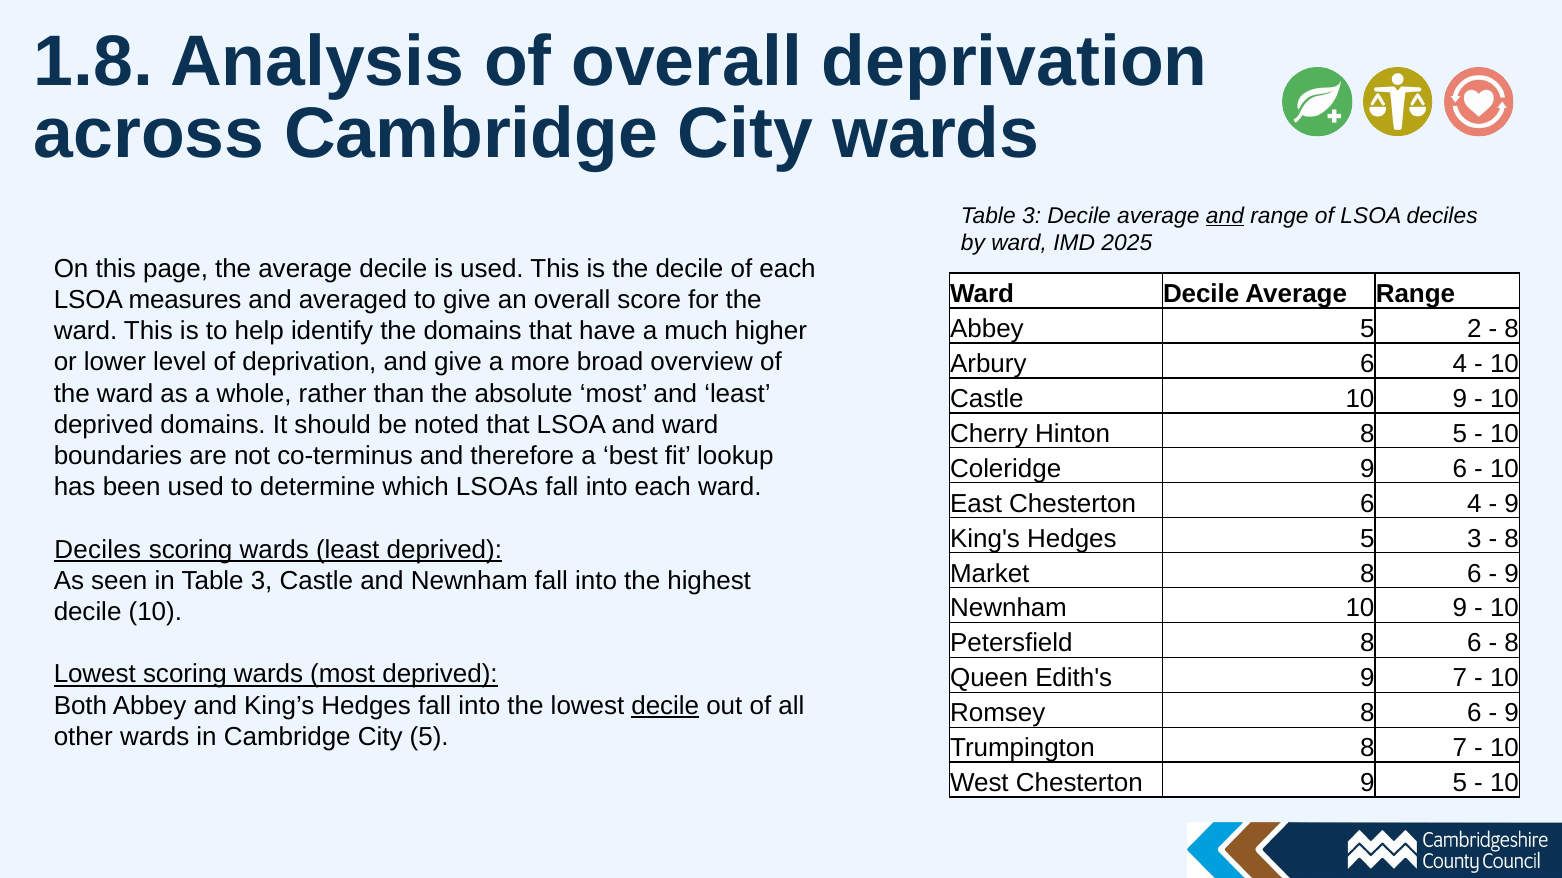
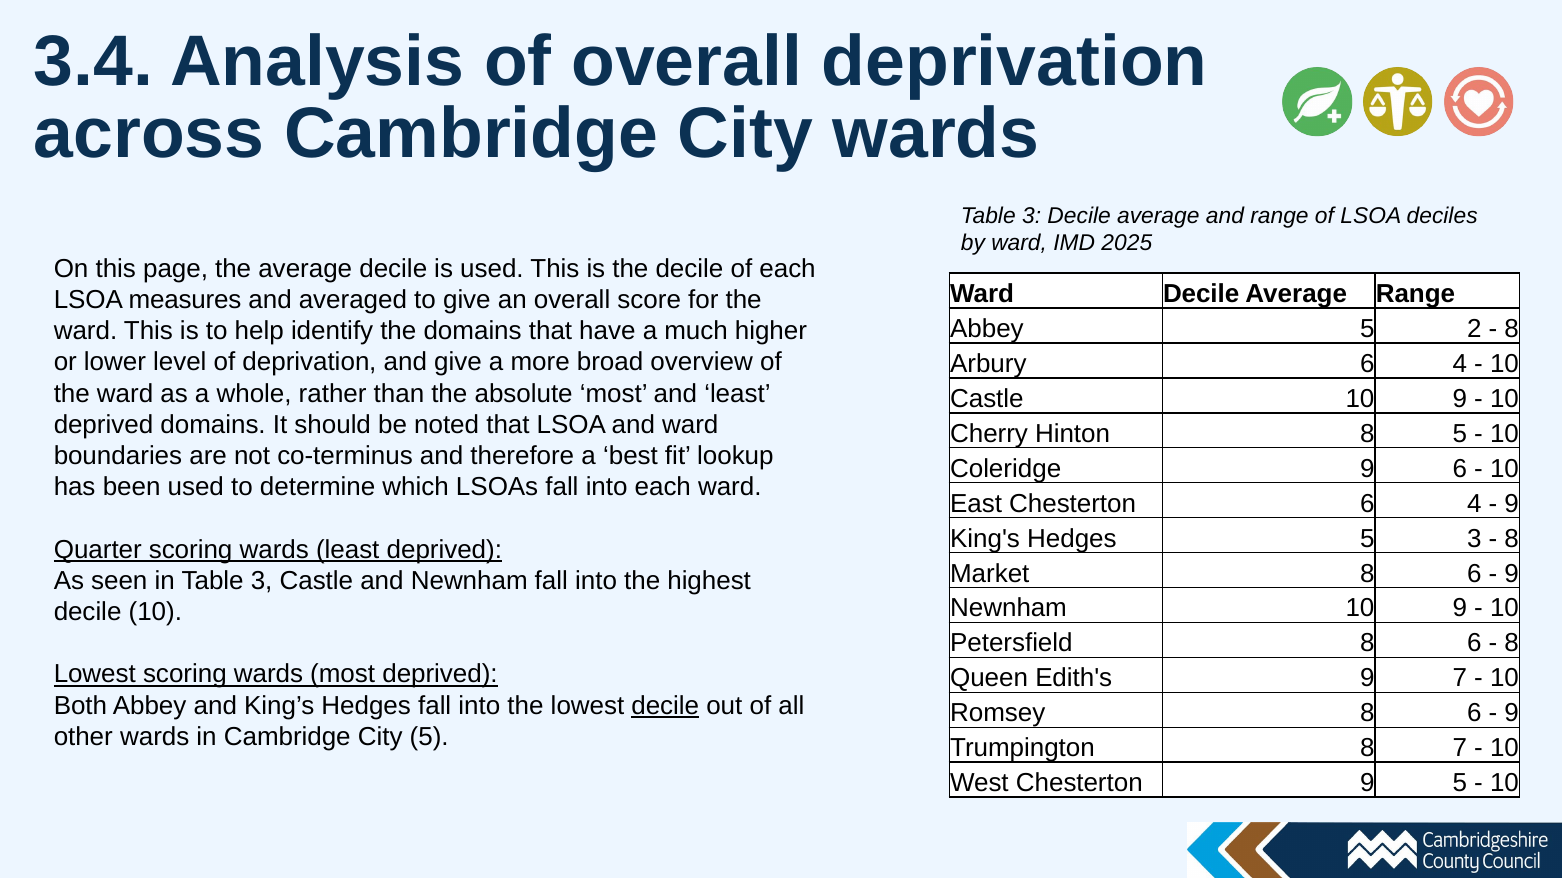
1.8: 1.8 -> 3.4 (93, 62)
and underline: present -> none (1225, 216)
Deciles: Deciles -> Quarter (98, 550)
